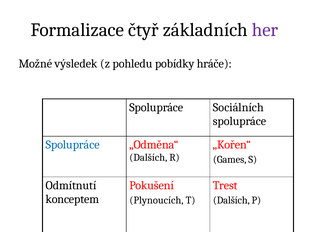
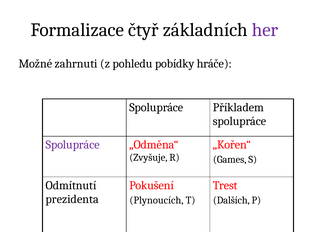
výsledek: výsledek -> zahrnuti (76, 64)
Sociálních: Sociálních -> Příkladem (238, 107)
Spolupráce colour: blue -> purple (73, 144)
Dalších: Dalších -> Zvyšuje (148, 157)
konceptem: konceptem -> prezidenta (72, 199)
